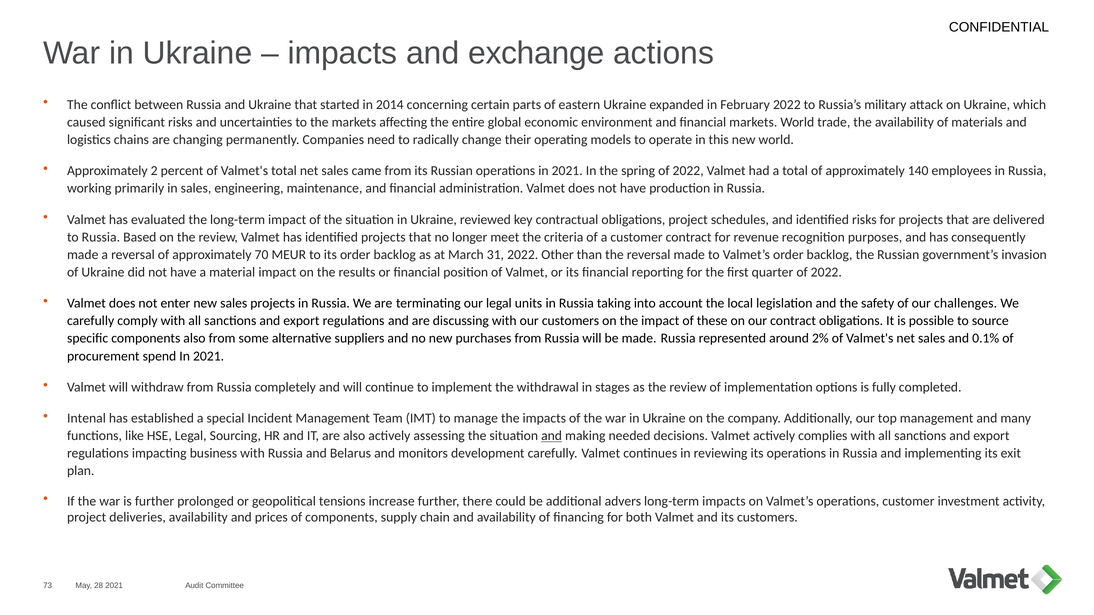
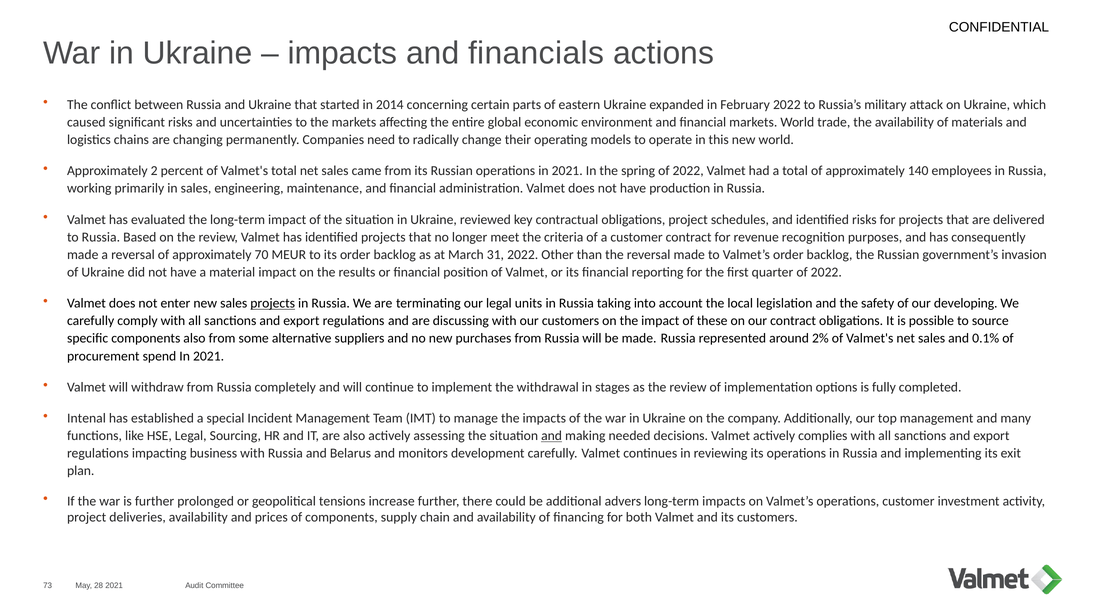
exchange: exchange -> financials (536, 53)
projects underline: none -> present (273, 304)
challenges: challenges -> developing (966, 304)
